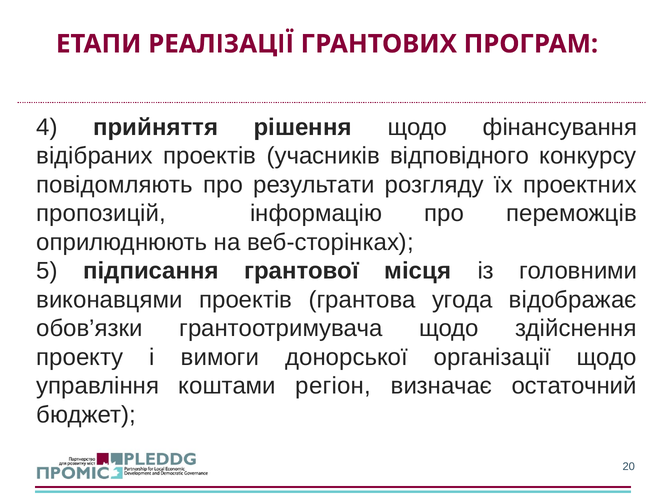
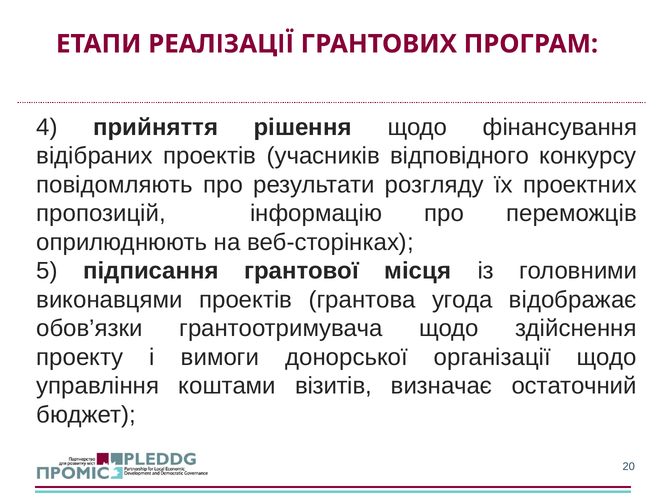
регіон: регіон -> візитів (333, 386)
